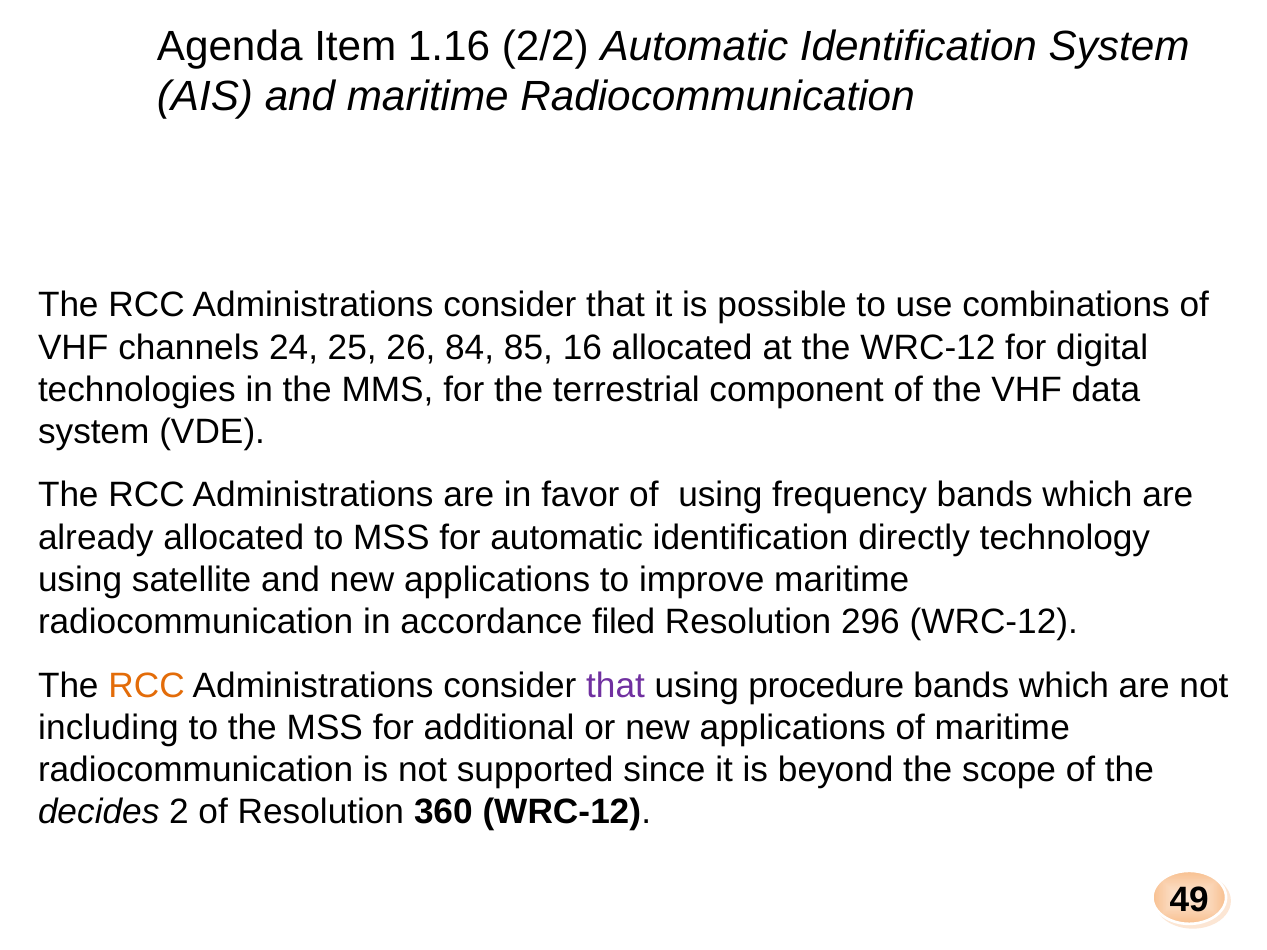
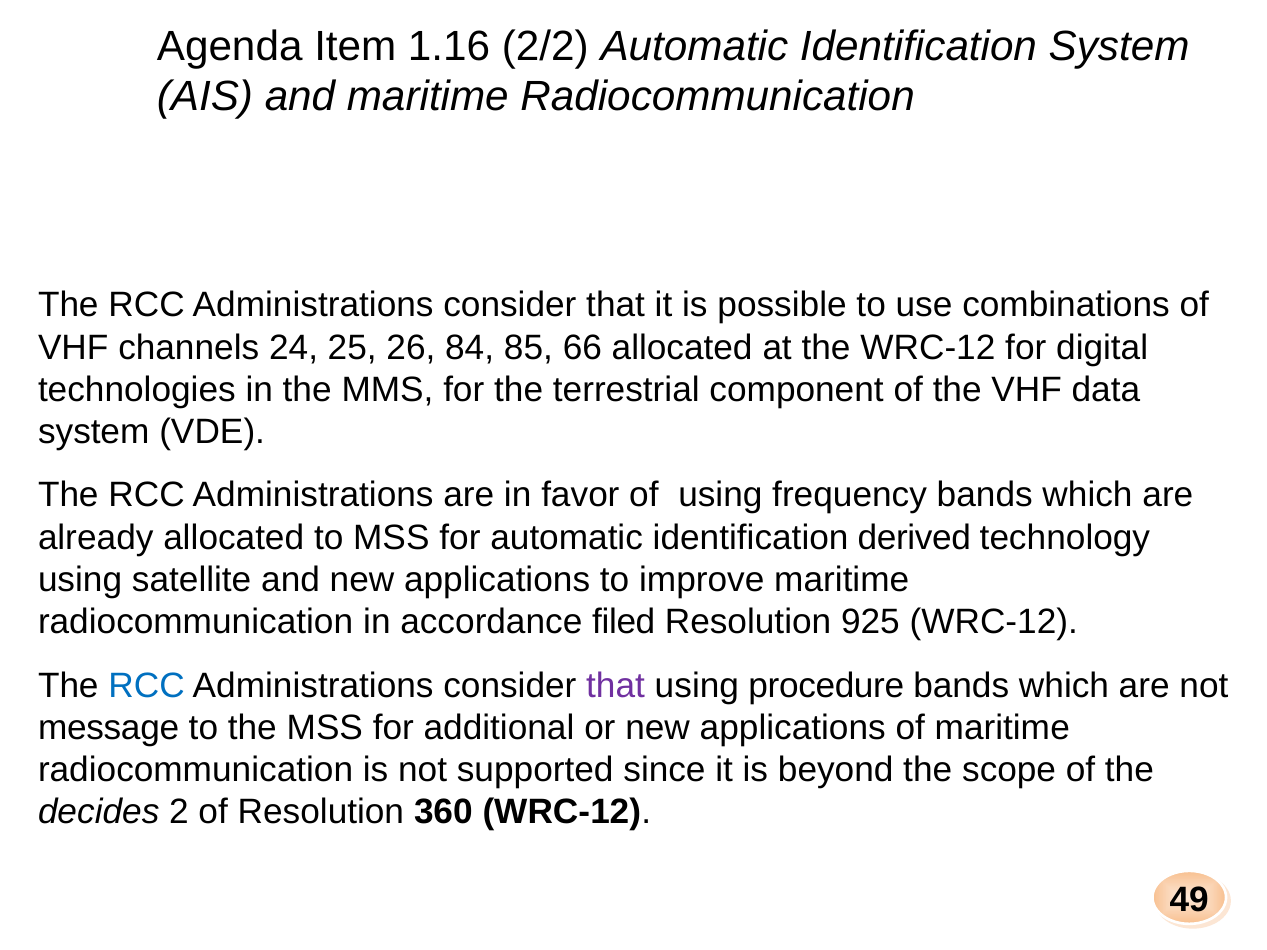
16: 16 -> 66 (582, 348)
directly: directly -> derived (914, 538)
296: 296 -> 925 (870, 622)
RCC colour: orange -> blue (147, 686)
including: including -> message (109, 728)
